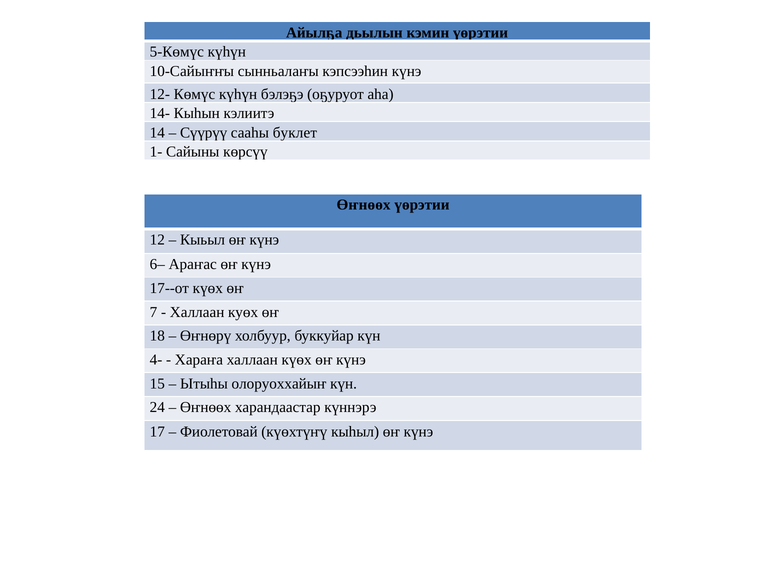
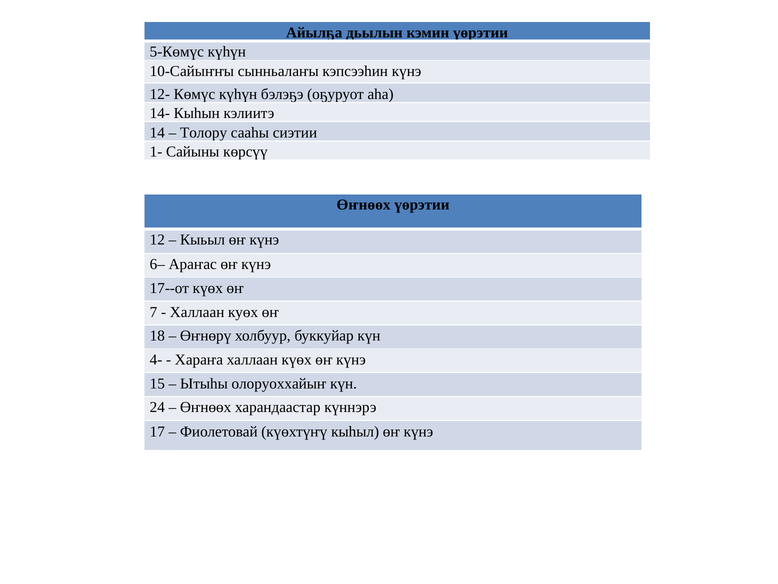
Сүүрүү: Сүүрүү -> Толору (204, 133)
буклет: буклет -> сиэтии (295, 133)
